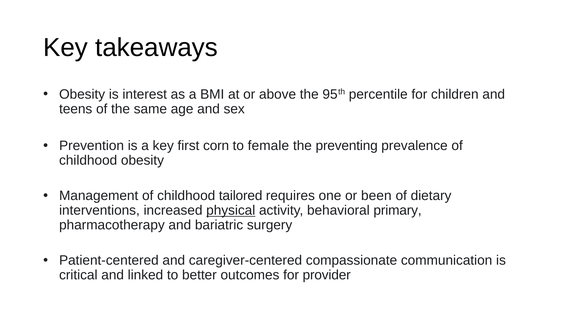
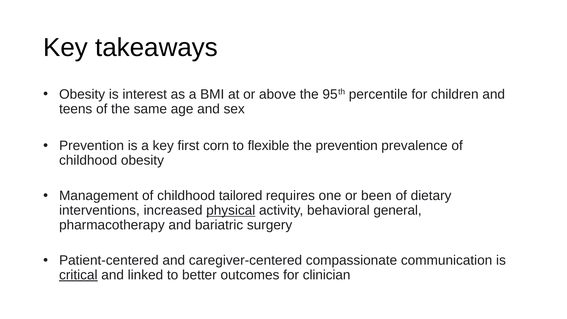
female: female -> flexible (269, 146)
the preventing: preventing -> prevention (347, 146)
primary: primary -> general (398, 210)
critical underline: none -> present (78, 275)
provider: provider -> clinician (327, 275)
